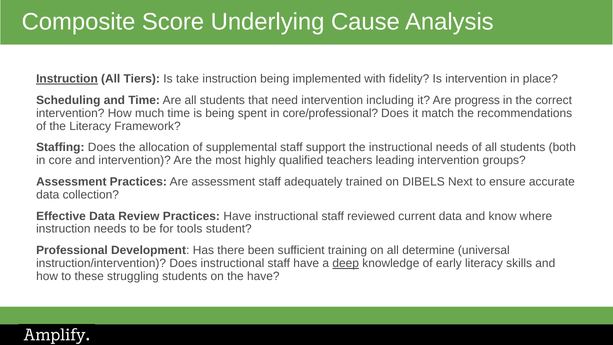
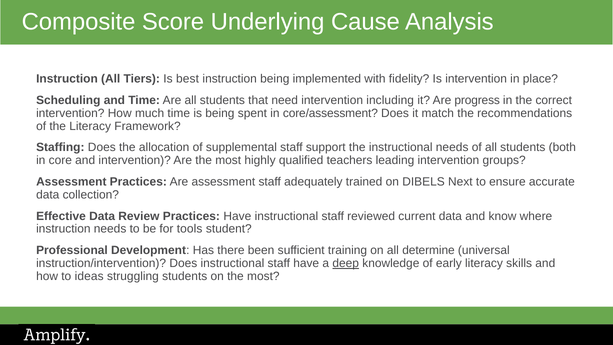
Instruction underline: present -> none (67, 79)
take: take -> best (187, 79)
core/professional: core/professional -> core/assessment (330, 113)
these: these -> ideas (89, 276)
on the have: have -> most (263, 276)
